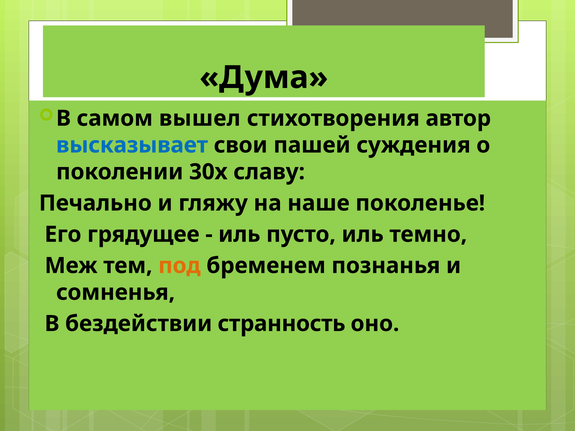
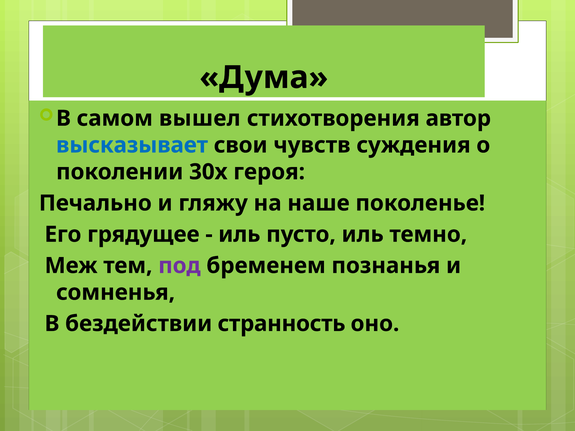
пашей: пашей -> чувств (312, 145)
славу: славу -> героя (269, 172)
под colour: orange -> purple (179, 266)
